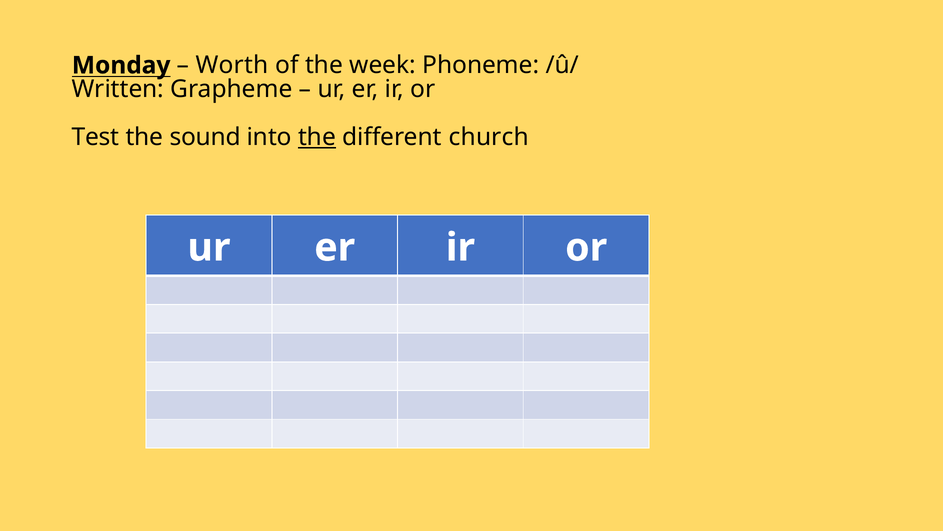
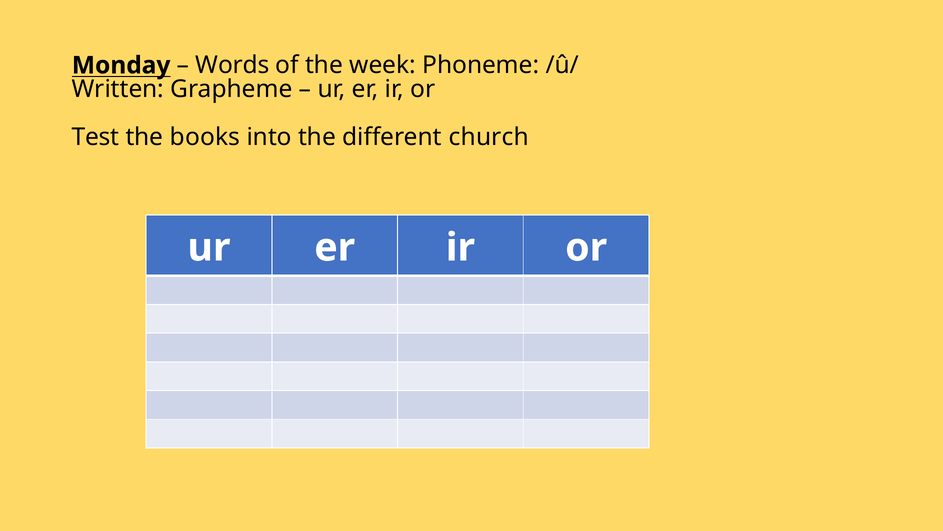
Worth: Worth -> Words (232, 65)
sound: sound -> books (205, 137)
the underline: present -> none (317, 137)
